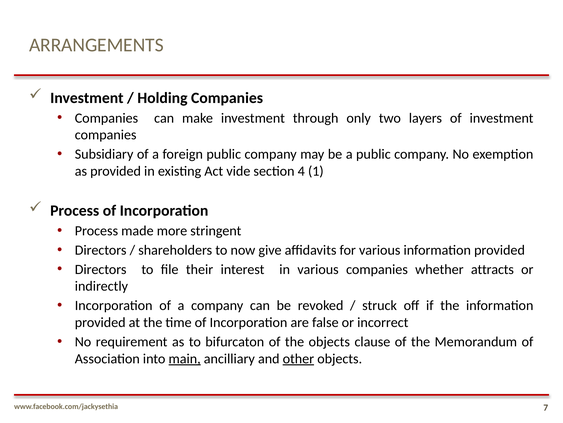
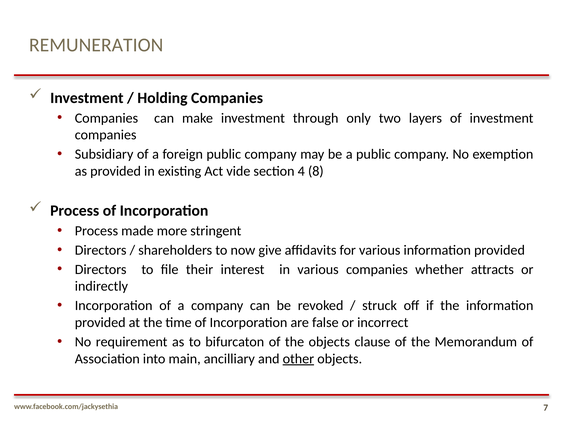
ARRANGEMENTS: ARRANGEMENTS -> REMUNERATION (96, 45)
1: 1 -> 8 (316, 171)
main underline: present -> none (185, 358)
